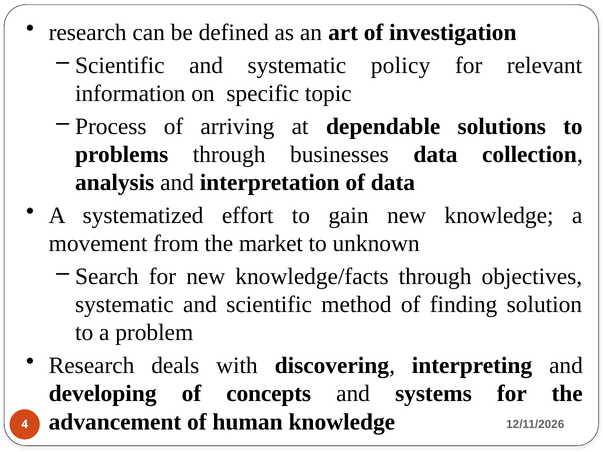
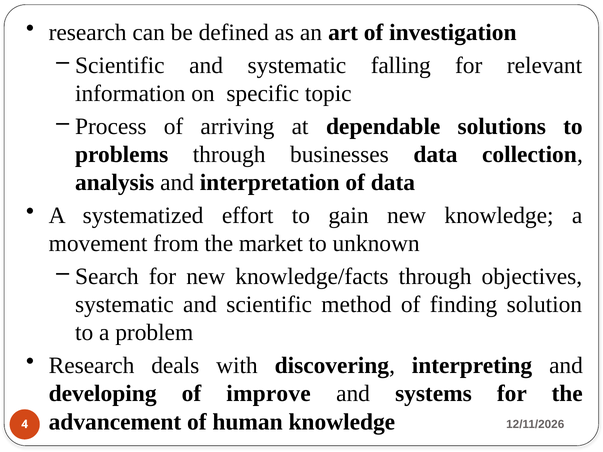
policy: policy -> falling (401, 65)
concepts: concepts -> improve (269, 394)
